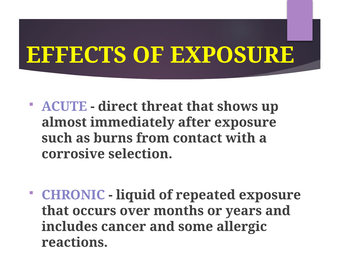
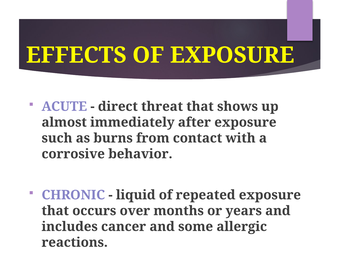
selection: selection -> behavior (140, 154)
